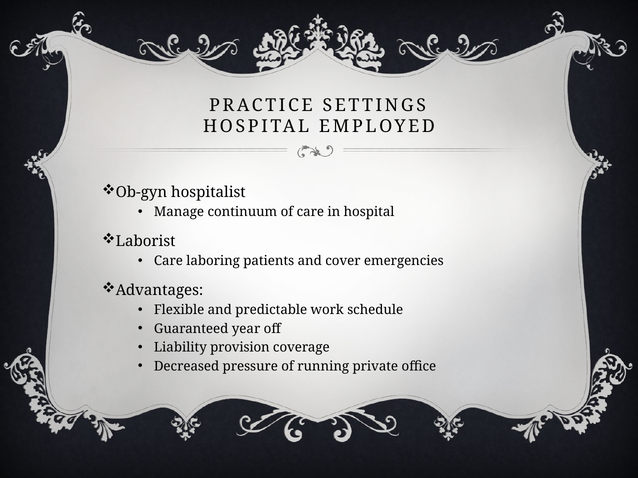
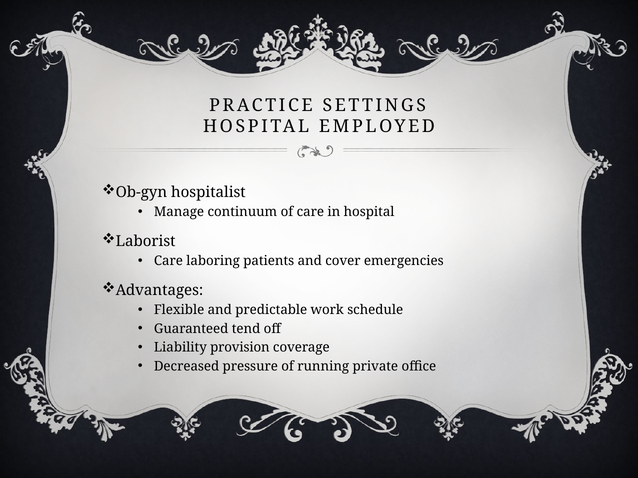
year: year -> tend (246, 329)
